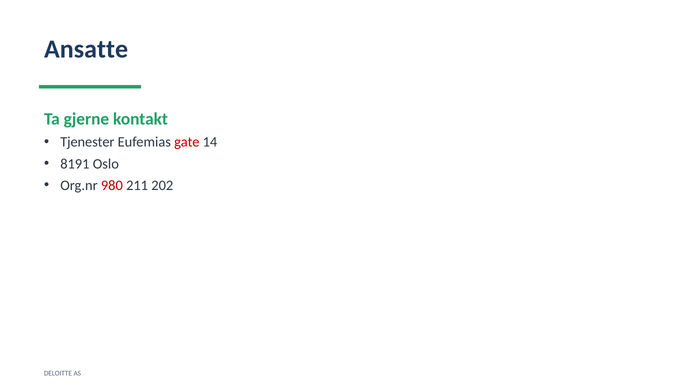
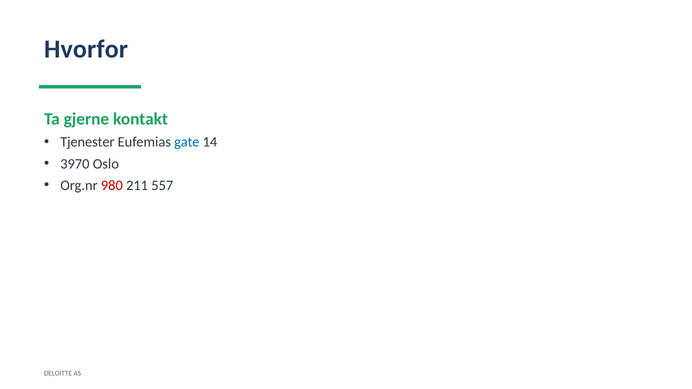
Ansatte: Ansatte -> Hvorfor (86, 49)
gate colour: red -> blue (187, 142)
8191: 8191 -> 3970 (75, 164)
202: 202 -> 557 (162, 186)
